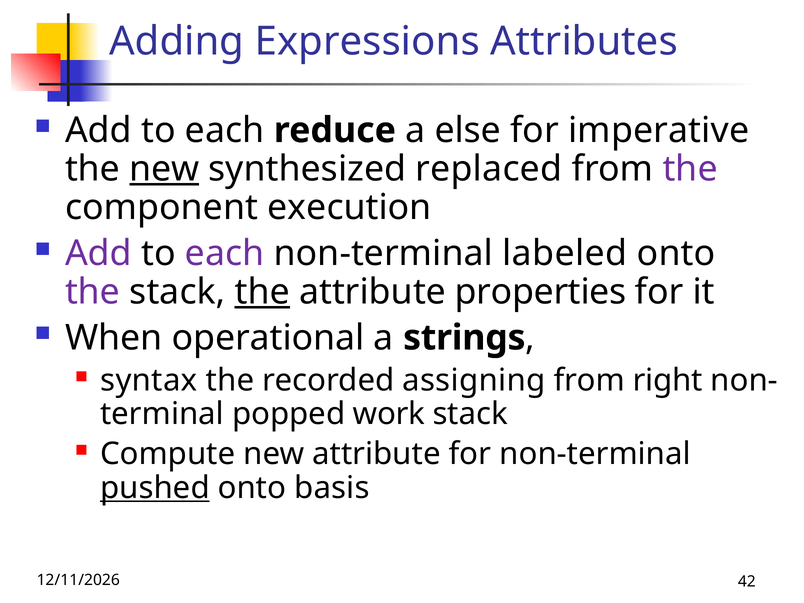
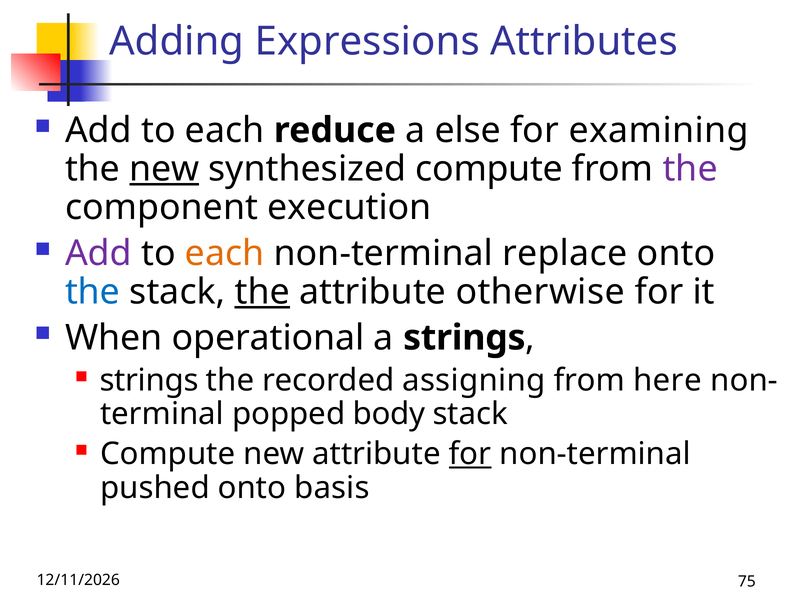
imperative: imperative -> examining (659, 130)
synthesized replaced: replaced -> compute (489, 169)
each colour: purple -> orange (225, 253)
labeled: labeled -> replace (565, 253)
the colour: purple -> blue (93, 292)
properties: properties -> otherwise (540, 292)
syntax: syntax -> strings (149, 380)
right: right -> here (667, 380)
work: work -> body (389, 414)
for underline: none -> present (470, 454)
pushed underline: present -> none (155, 488)
42: 42 -> 75 (747, 581)
